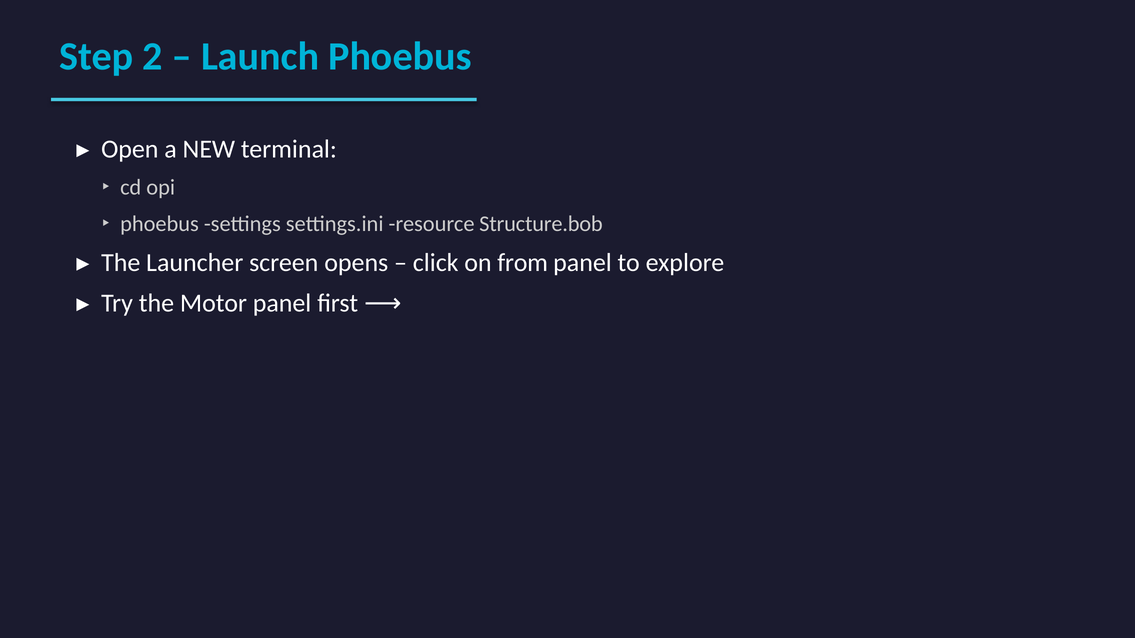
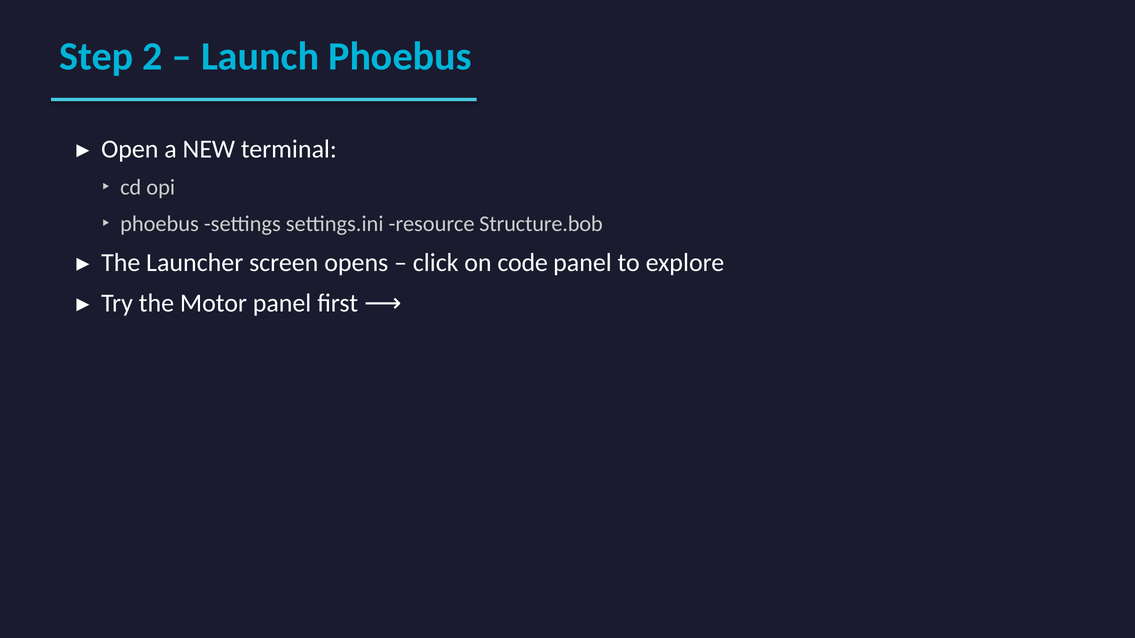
from: from -> code (523, 263)
